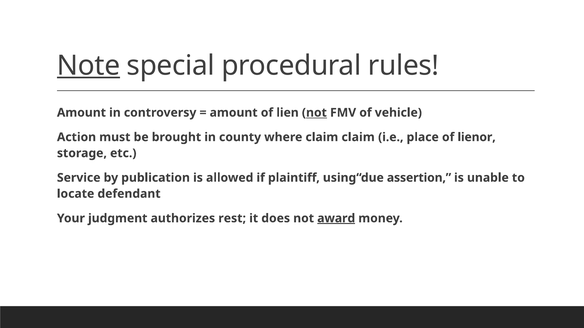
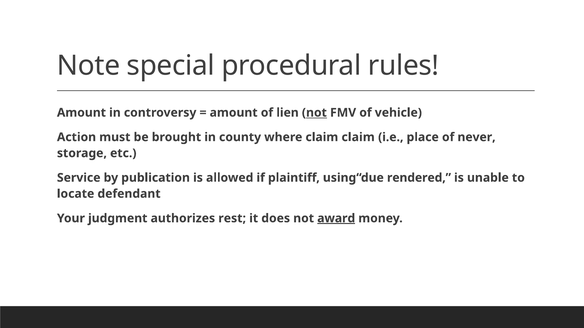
Note underline: present -> none (89, 66)
lienor: lienor -> never (477, 137)
assertion: assertion -> rendered (419, 178)
